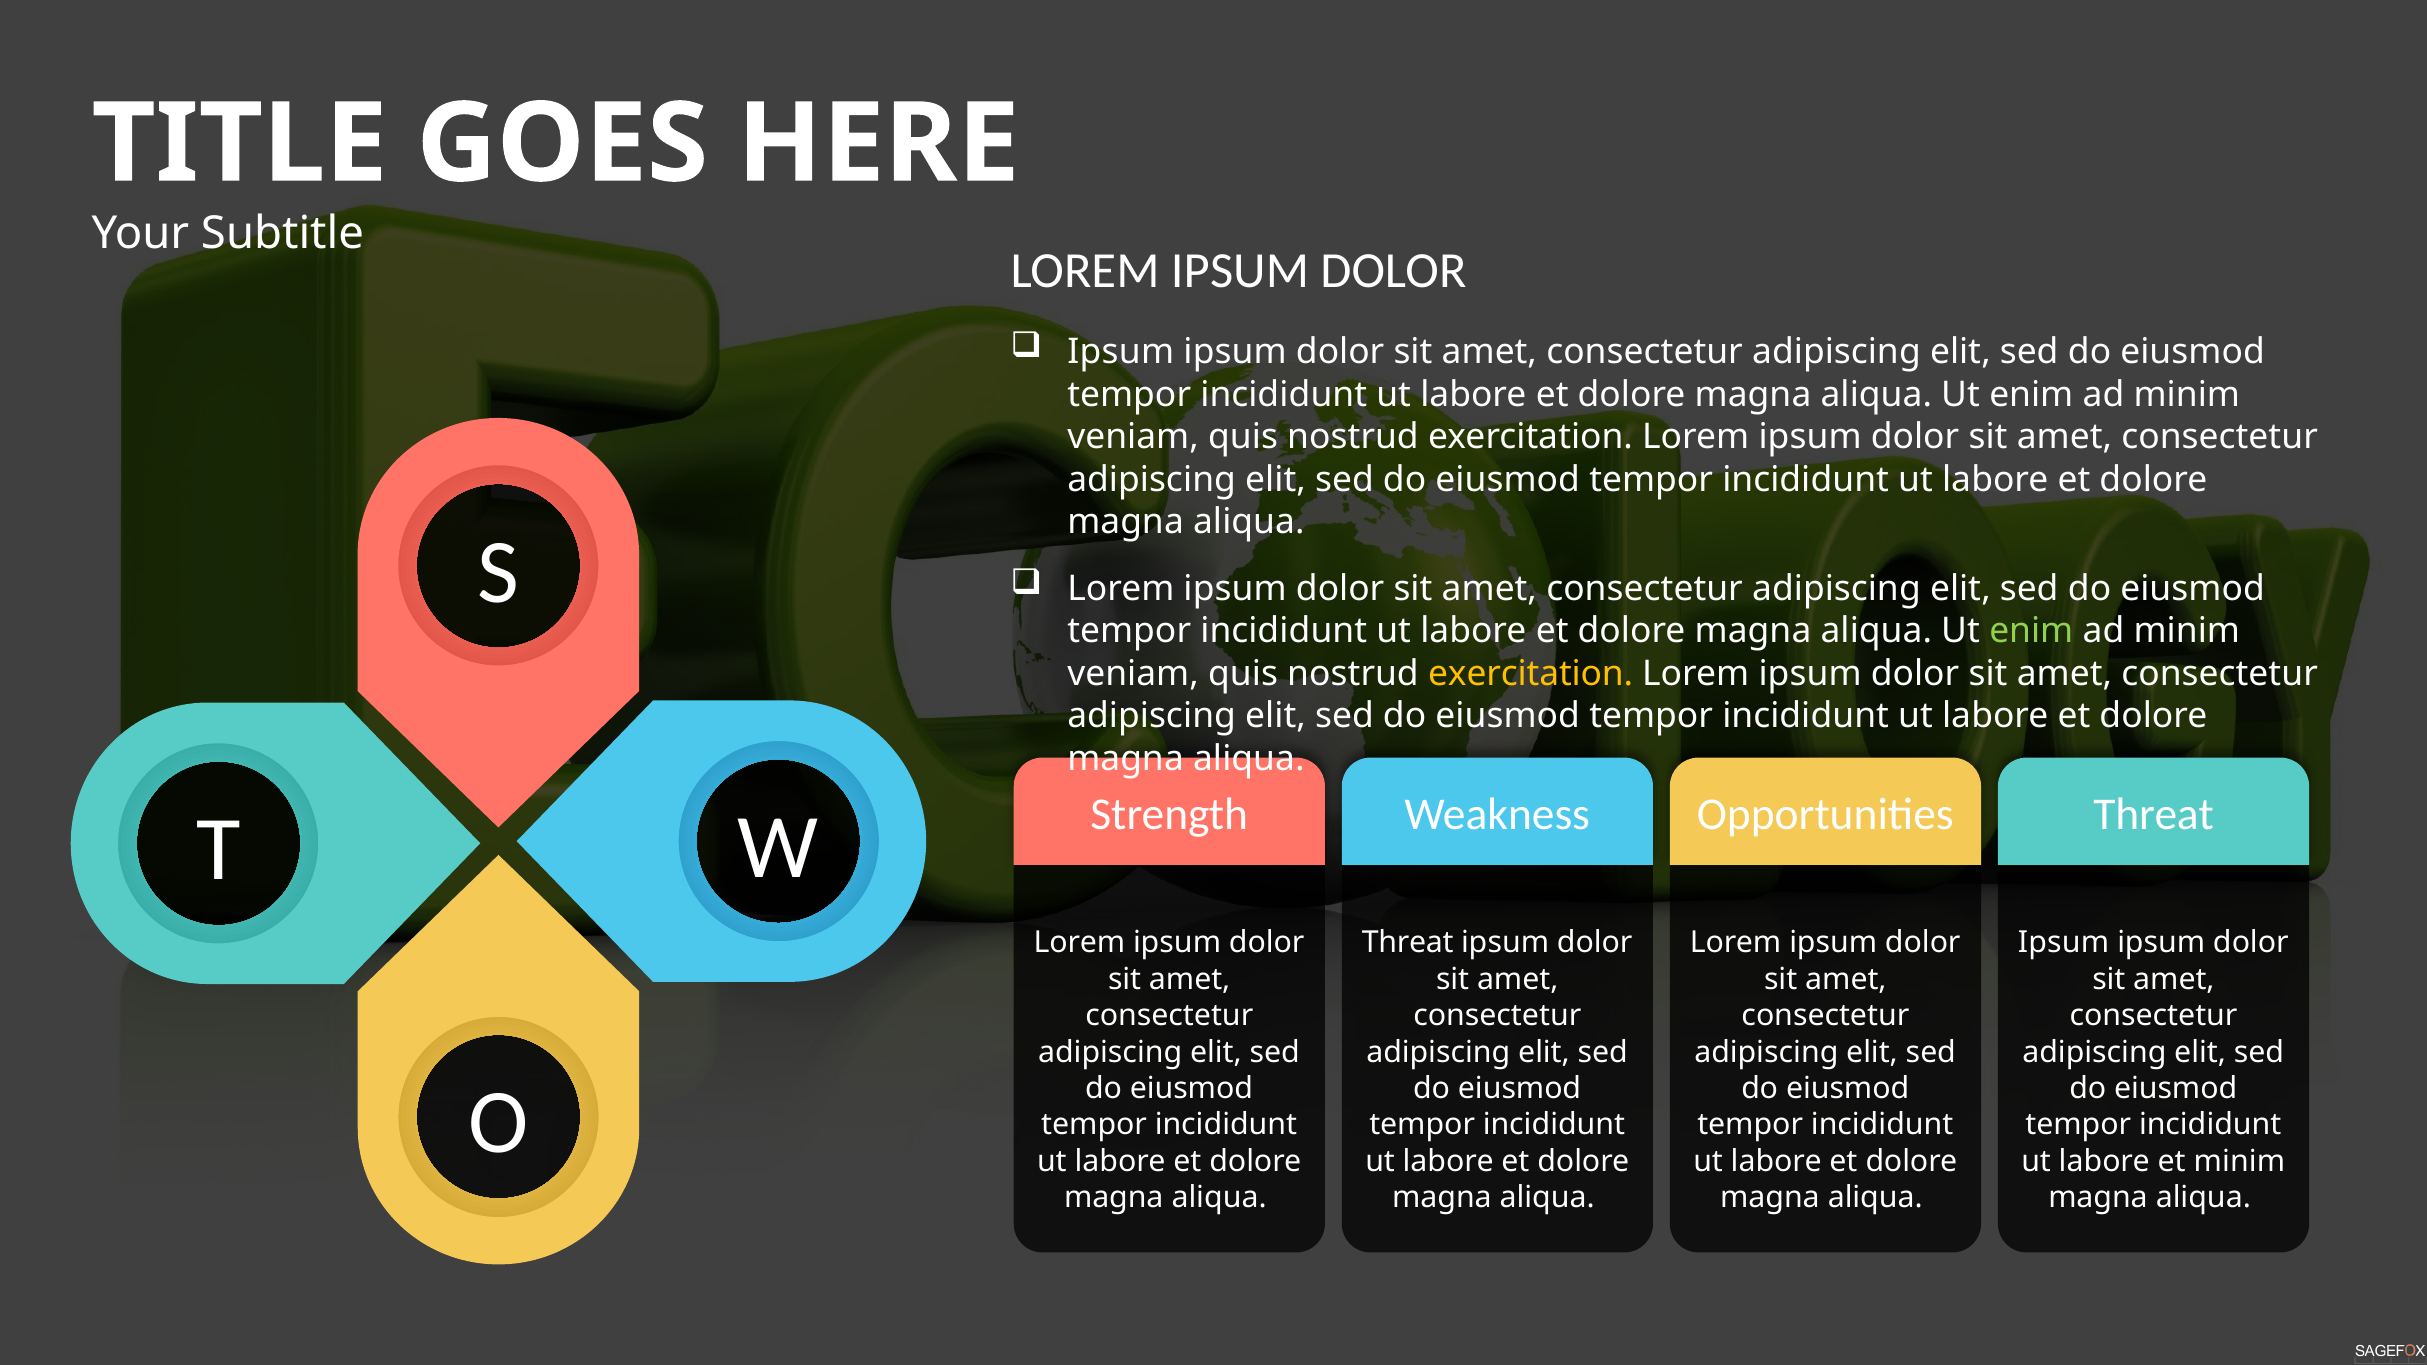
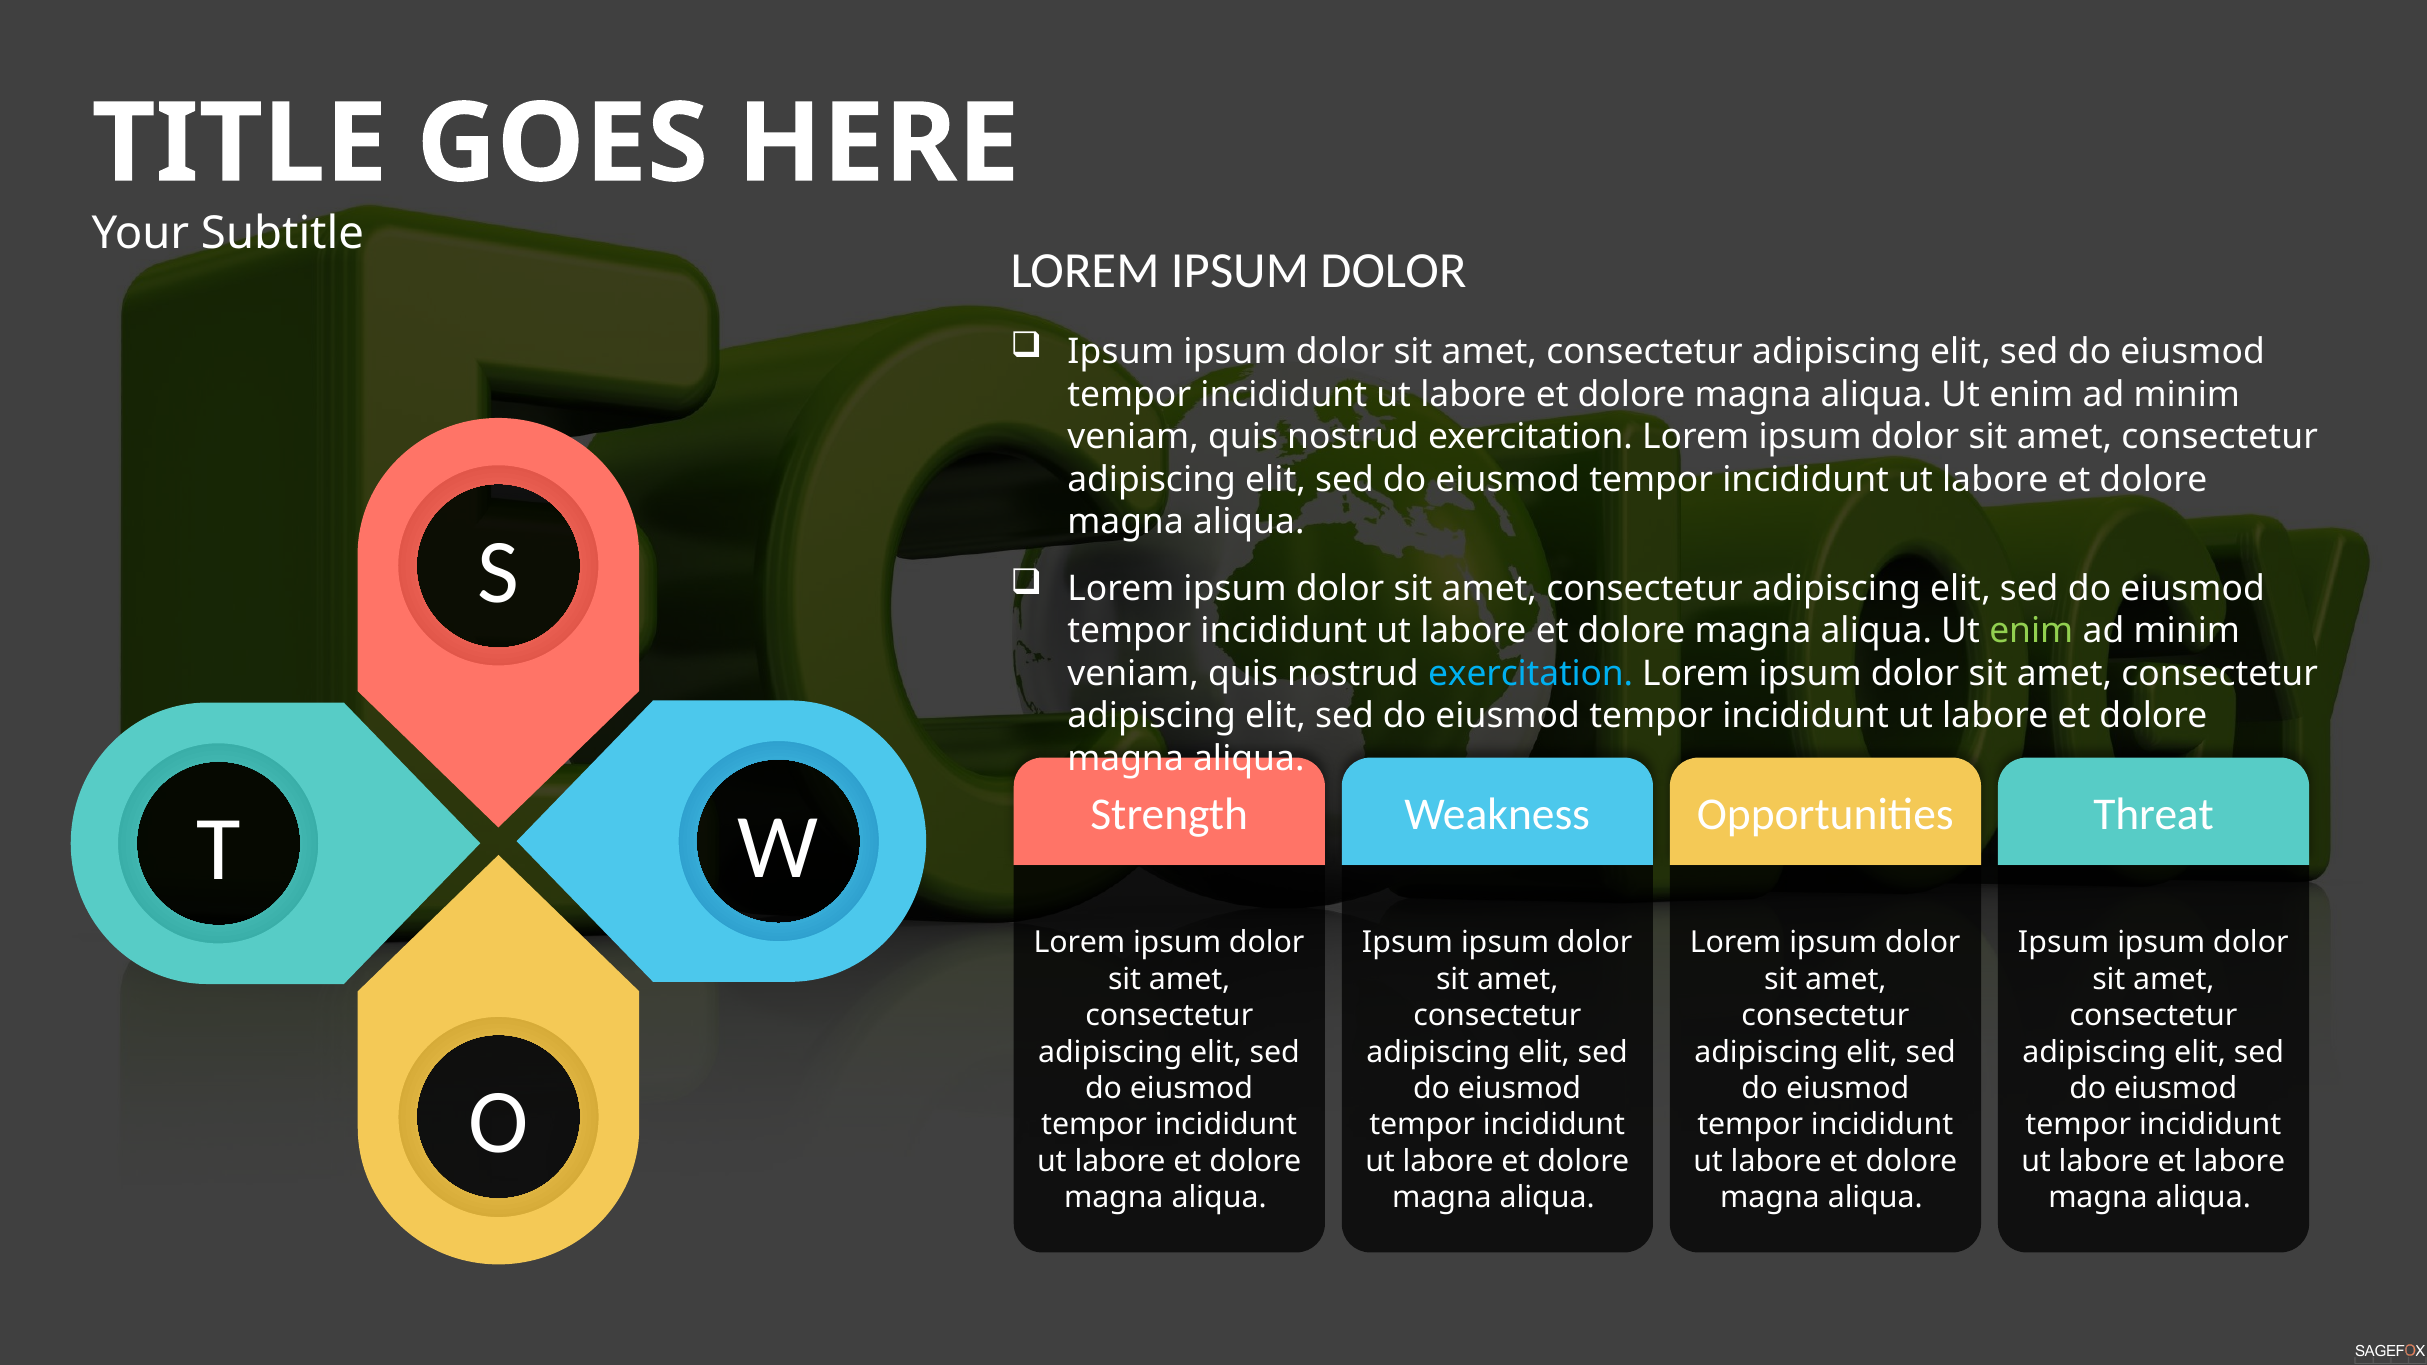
exercitation colour: yellow -> light blue (1531, 674)
Threat: Threat -> Ipsum (1407, 943)
et minim: minim -> labore (2239, 1162)
